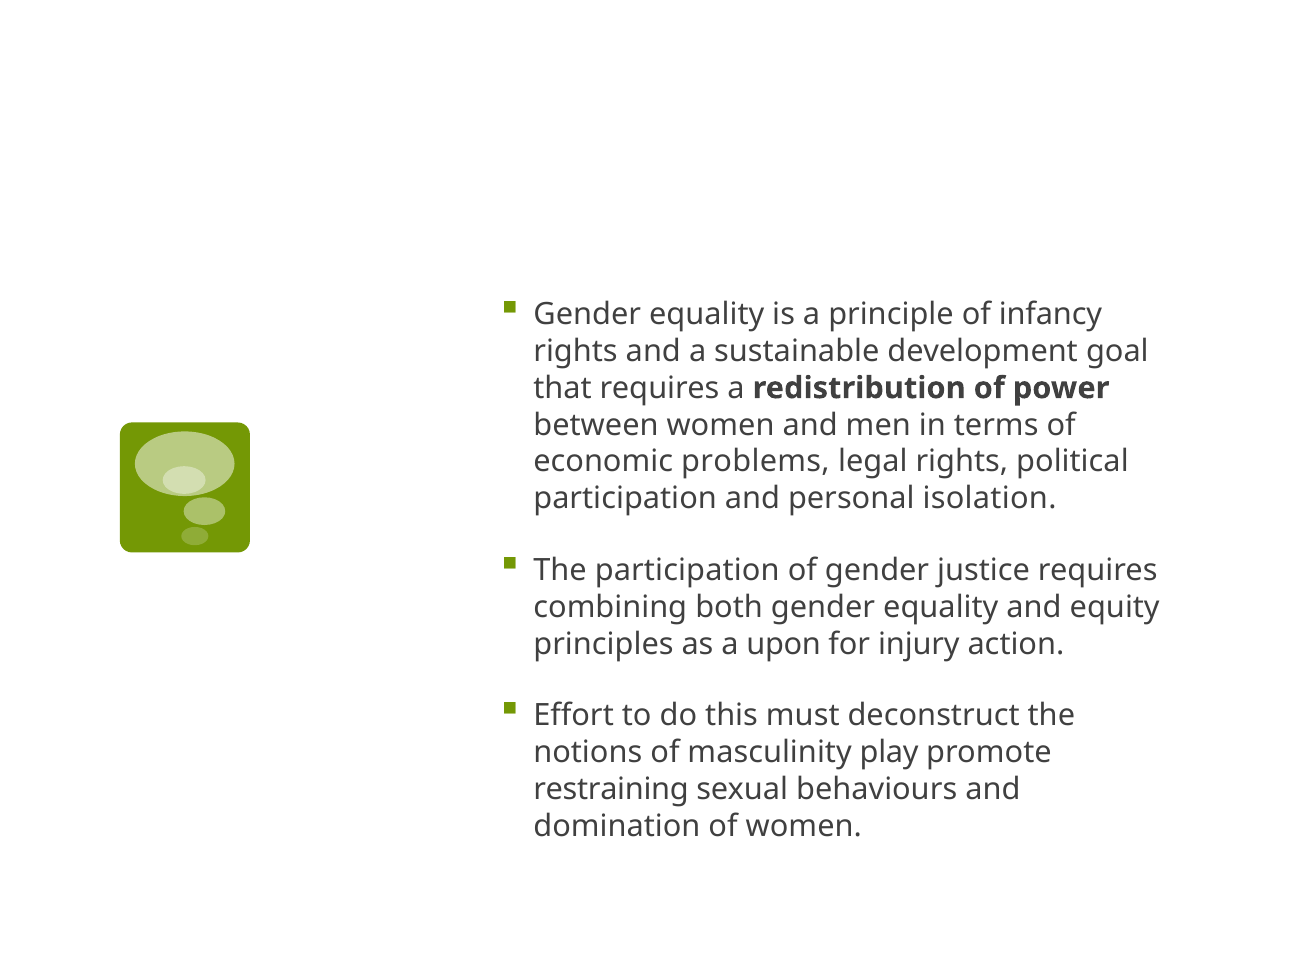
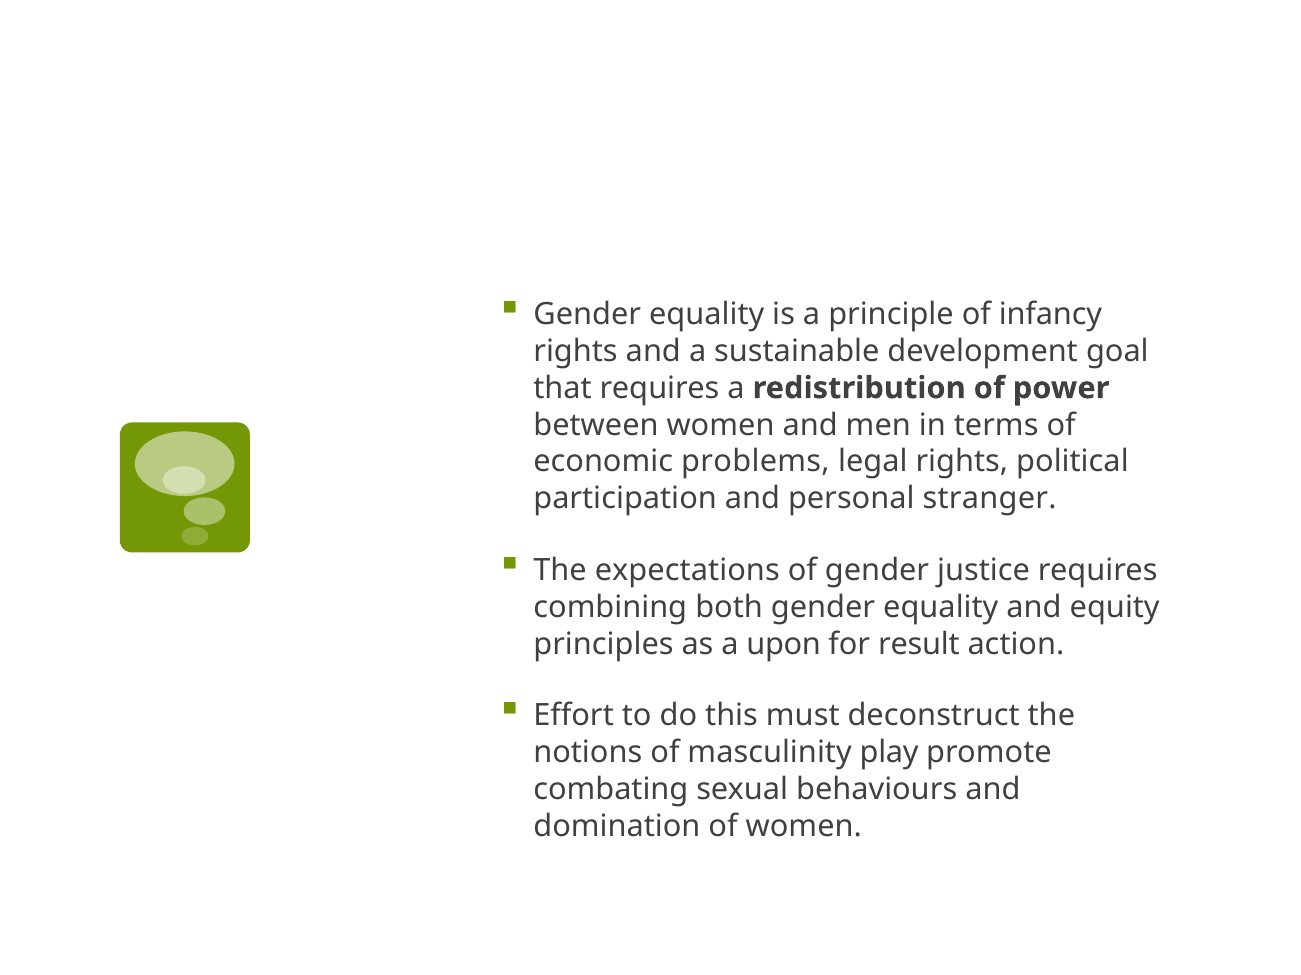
isolation: isolation -> stranger (990, 499)
The participation: participation -> expectations (687, 571)
injury: injury -> result (919, 644)
restraining: restraining -> combating (611, 790)
